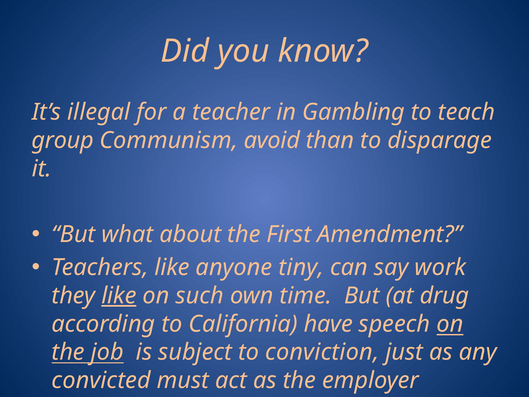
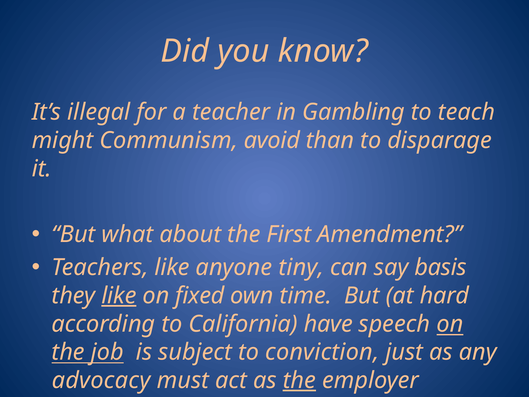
group: group -> might (63, 140)
work: work -> basis (441, 267)
such: such -> fixed (200, 296)
drug: drug -> hard (445, 296)
convicted: convicted -> advocacy (101, 380)
the underline: none -> present (299, 380)
